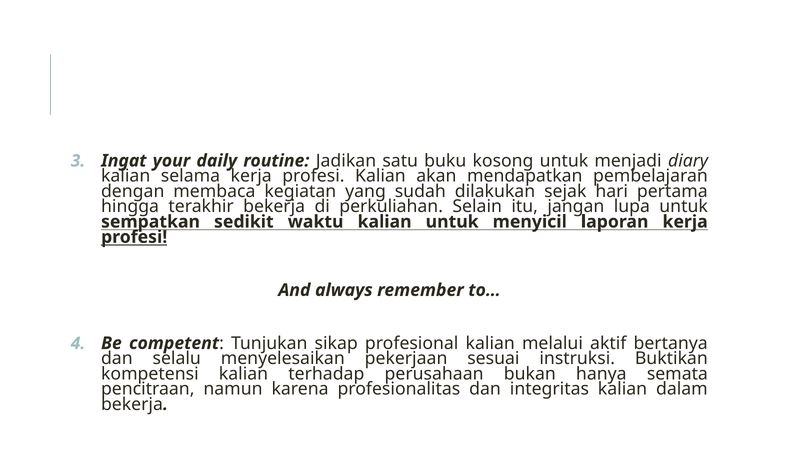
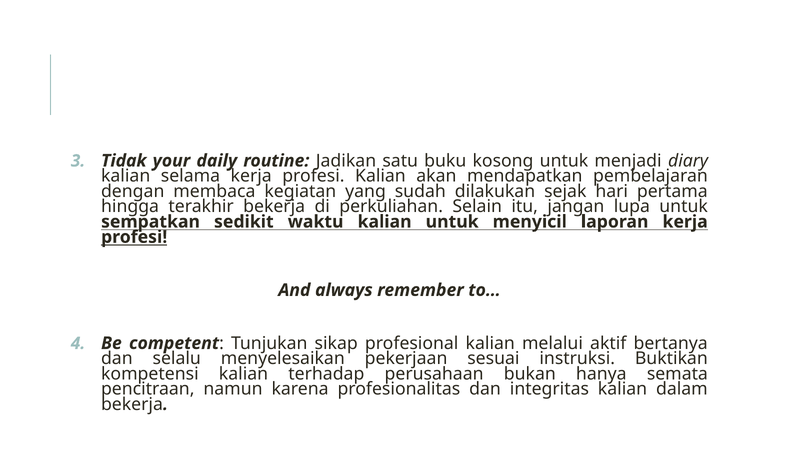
Ingat: Ingat -> Tidak (124, 161)
